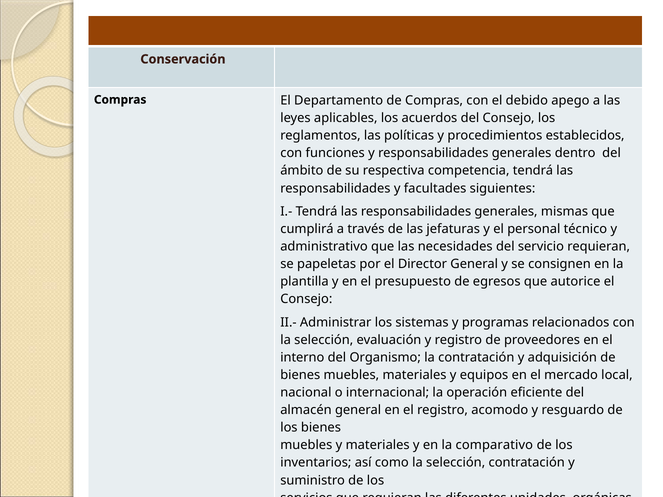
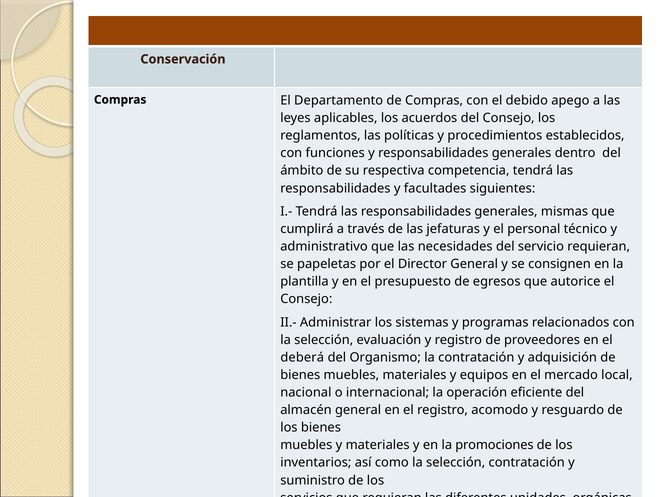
interno: interno -> deberá (302, 358)
comparativo: comparativo -> promociones (494, 445)
